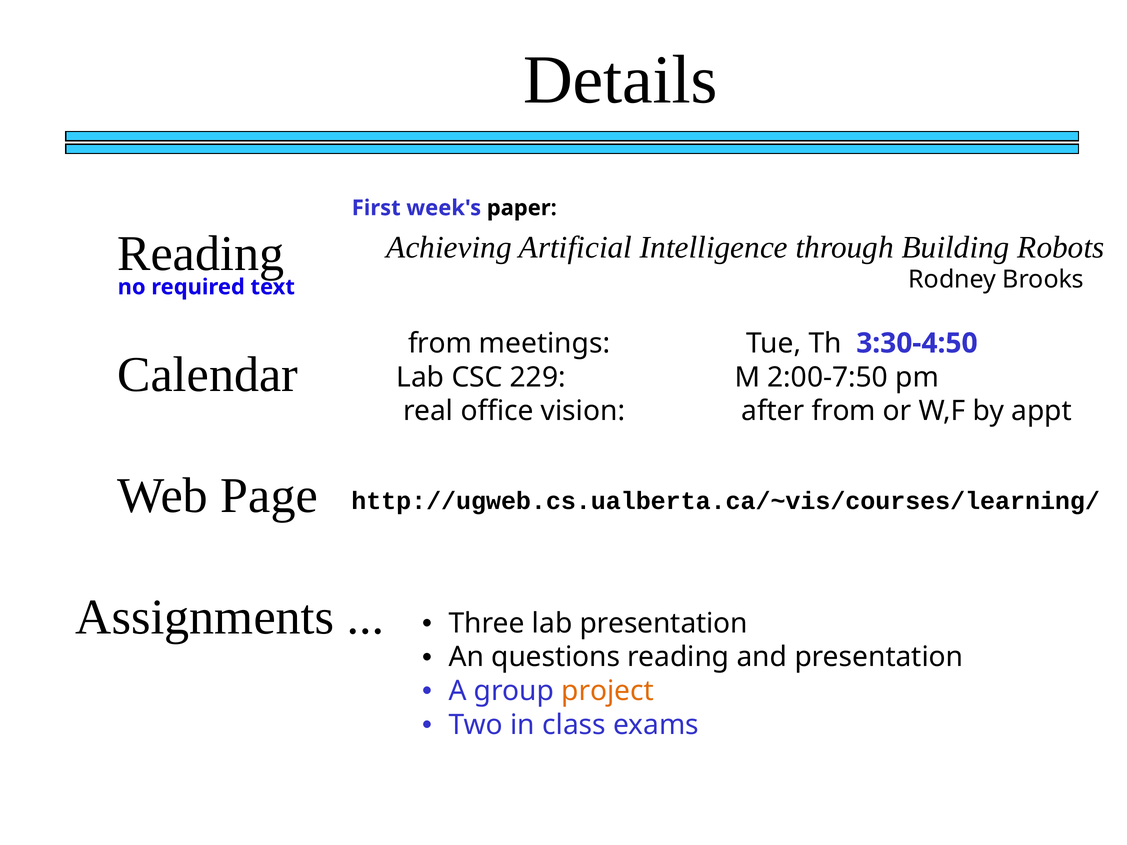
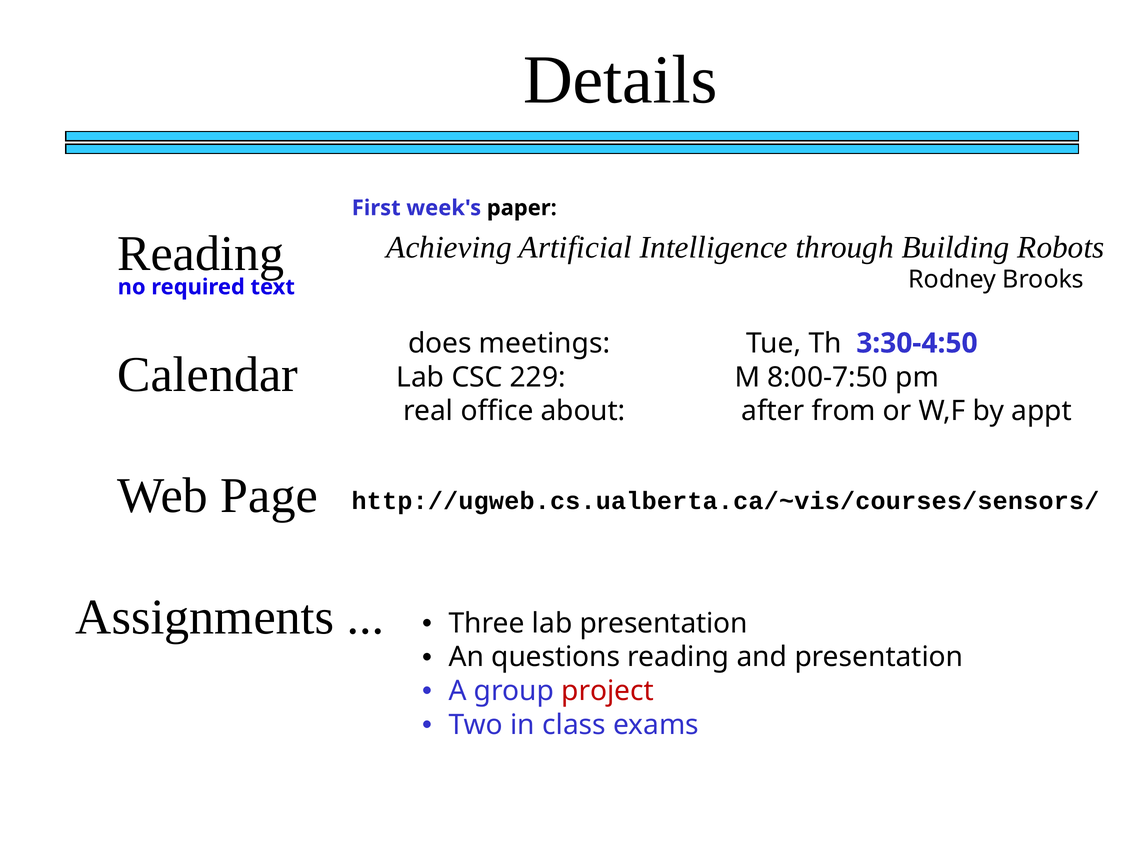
from: from -> does (440, 343)
2:00-7:50: 2:00-7:50 -> 8:00-7:50 (828, 377)
vision: vision -> about (583, 411)
http://ugweb.cs.ualberta.ca/~vis/courses/learning/: http://ugweb.cs.ualberta.ca/~vis/courses/learning/ -> http://ugweb.cs.ualberta.ca/~vis/courses/sensors/ (725, 501)
project colour: orange -> red (608, 691)
